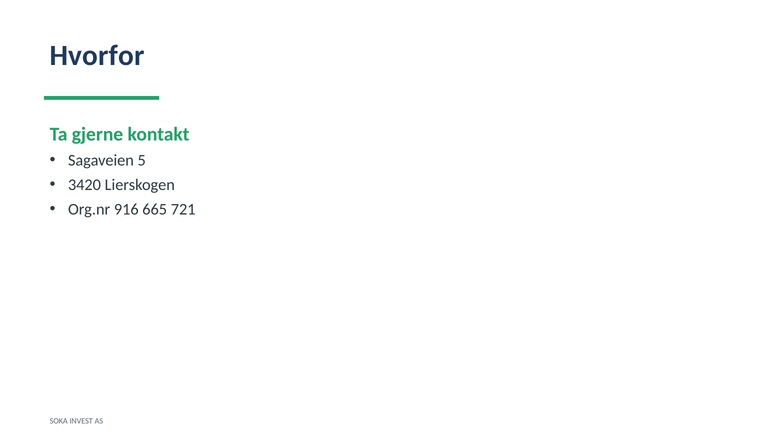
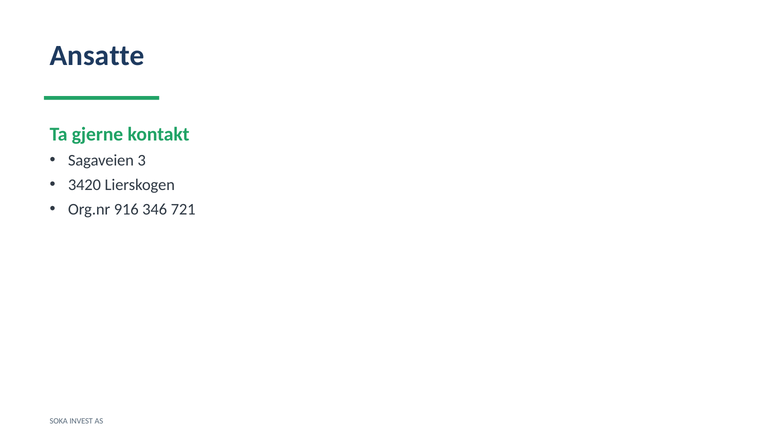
Hvorfor: Hvorfor -> Ansatte (97, 56)
5: 5 -> 3 (142, 161)
665: 665 -> 346 (155, 209)
